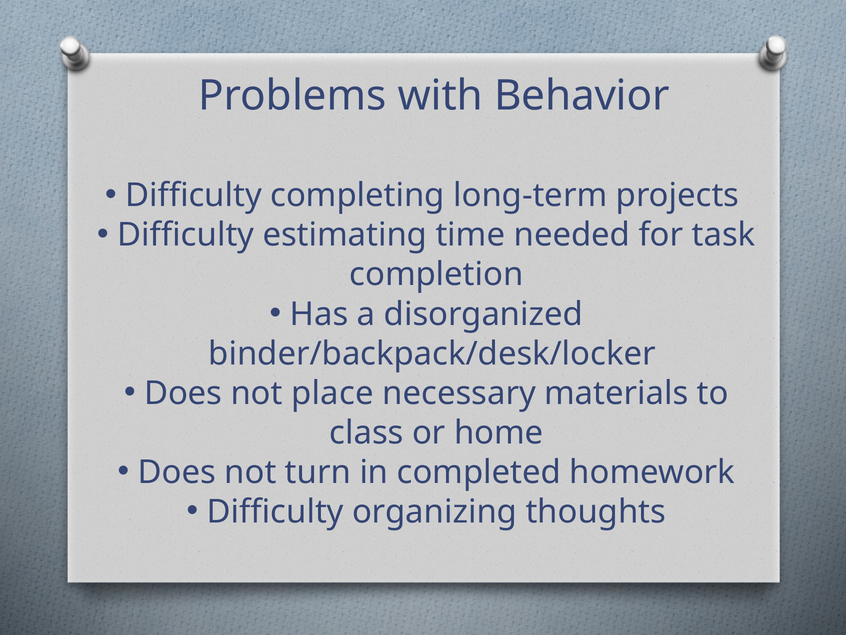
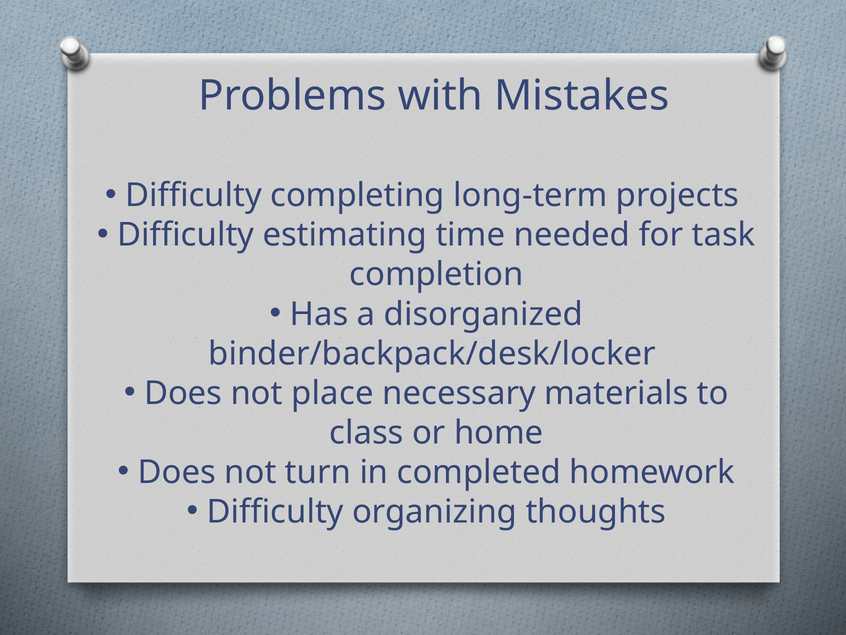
Behavior: Behavior -> Mistakes (582, 96)
